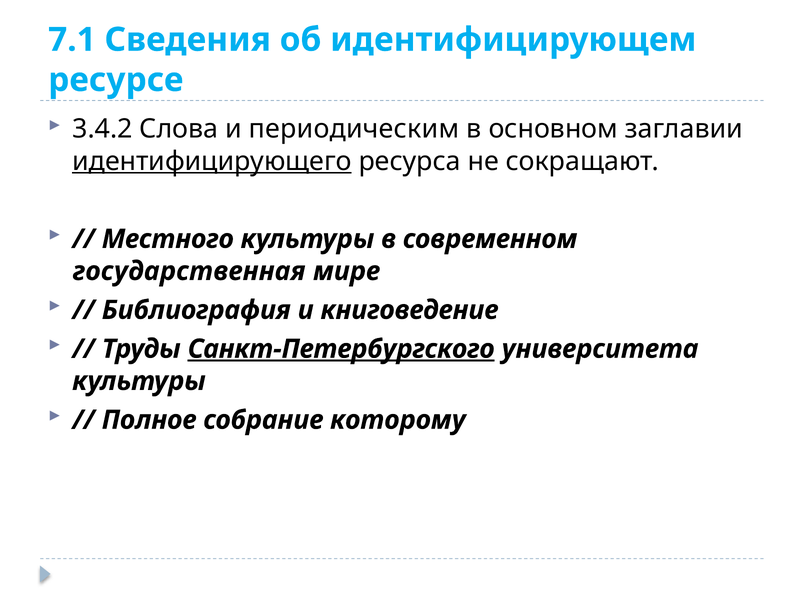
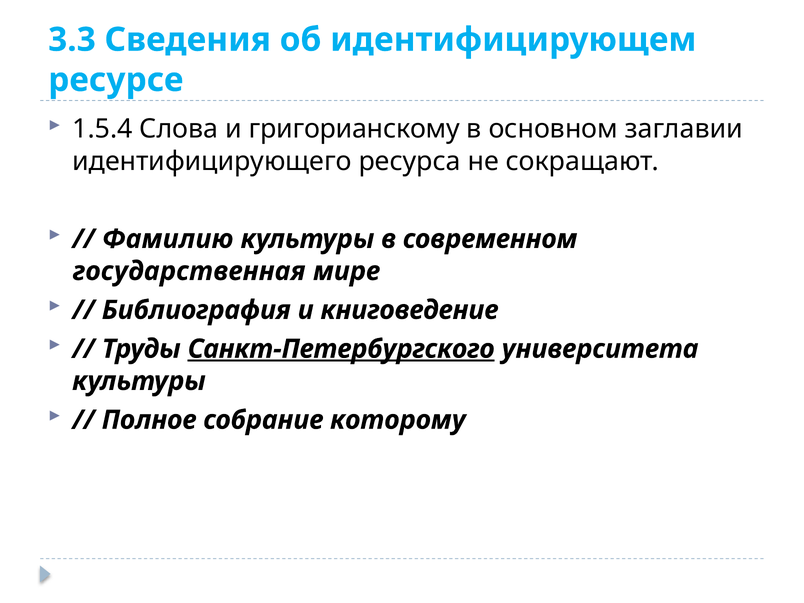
7.1: 7.1 -> 3.3 (72, 40)
3.4.2: 3.4.2 -> 1.5.4 (102, 129)
периодическим: периодическим -> григорианскому (354, 129)
идентифицирующего underline: present -> none (212, 161)
Местного: Местного -> Фамилию (168, 239)
